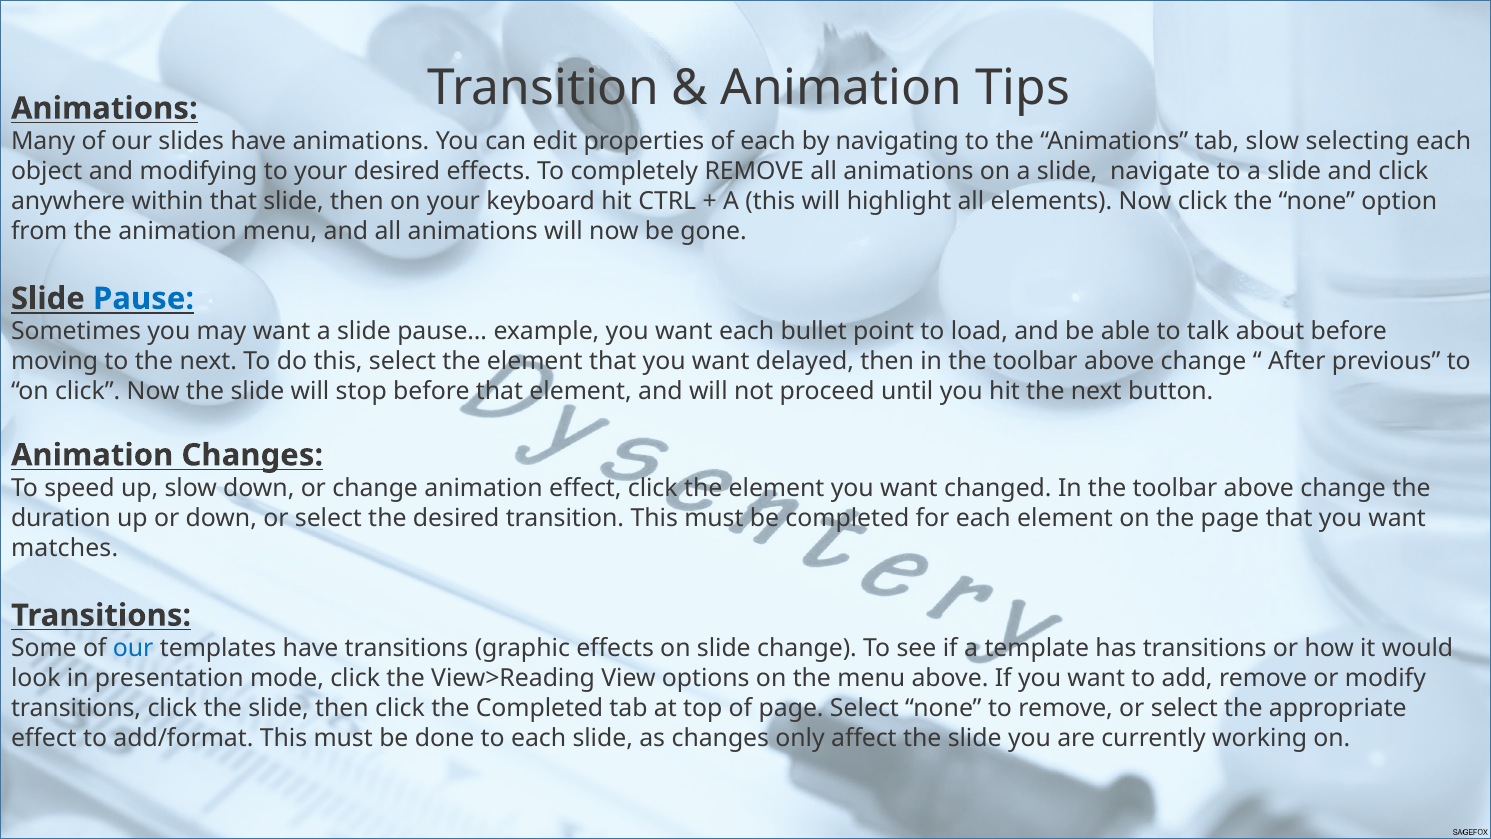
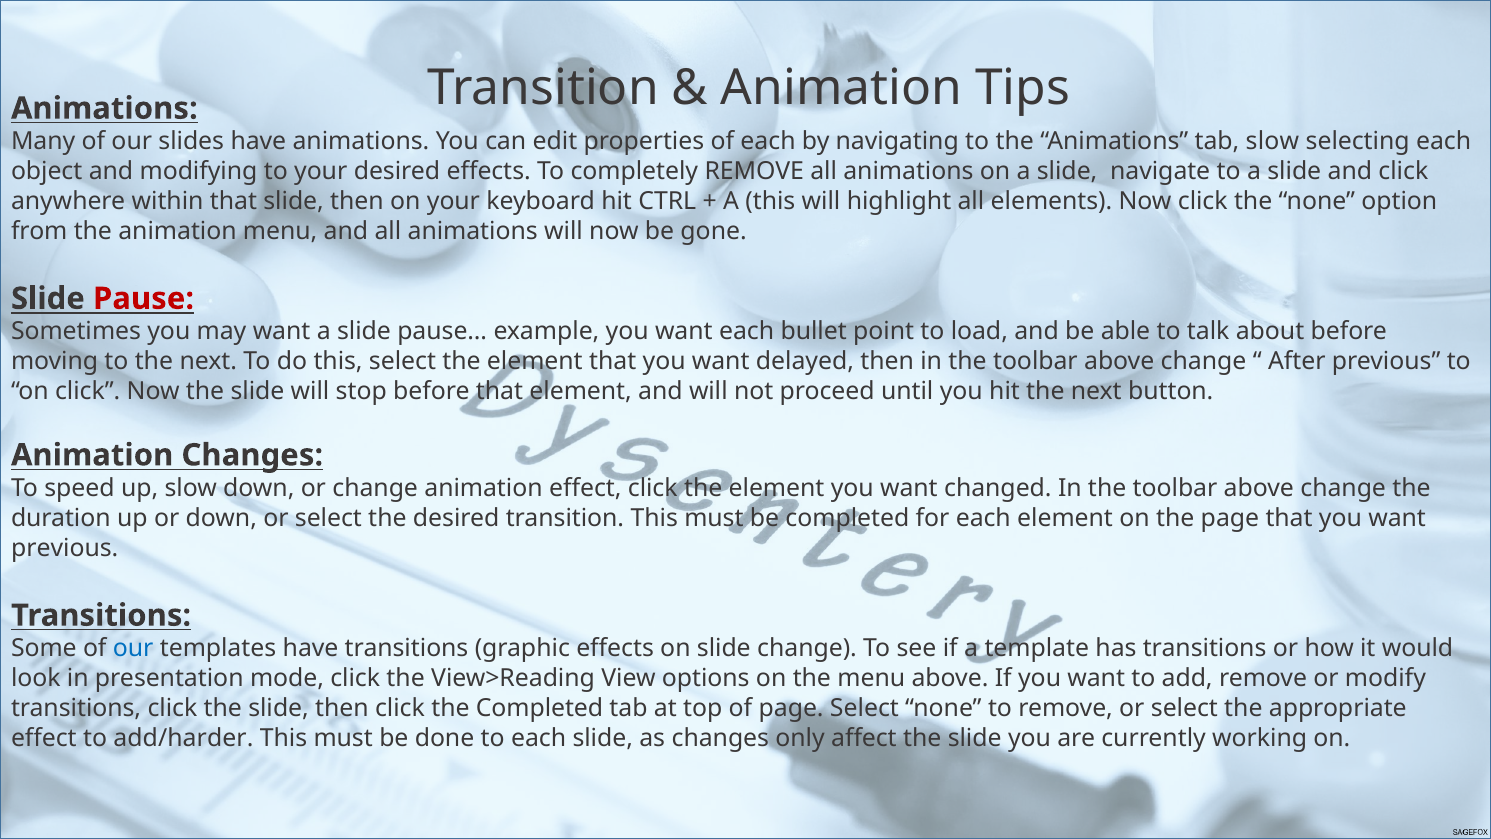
Pause colour: blue -> red (144, 298)
matches: matches -> previous (65, 548)
add/format: add/format -> add/harder (183, 738)
